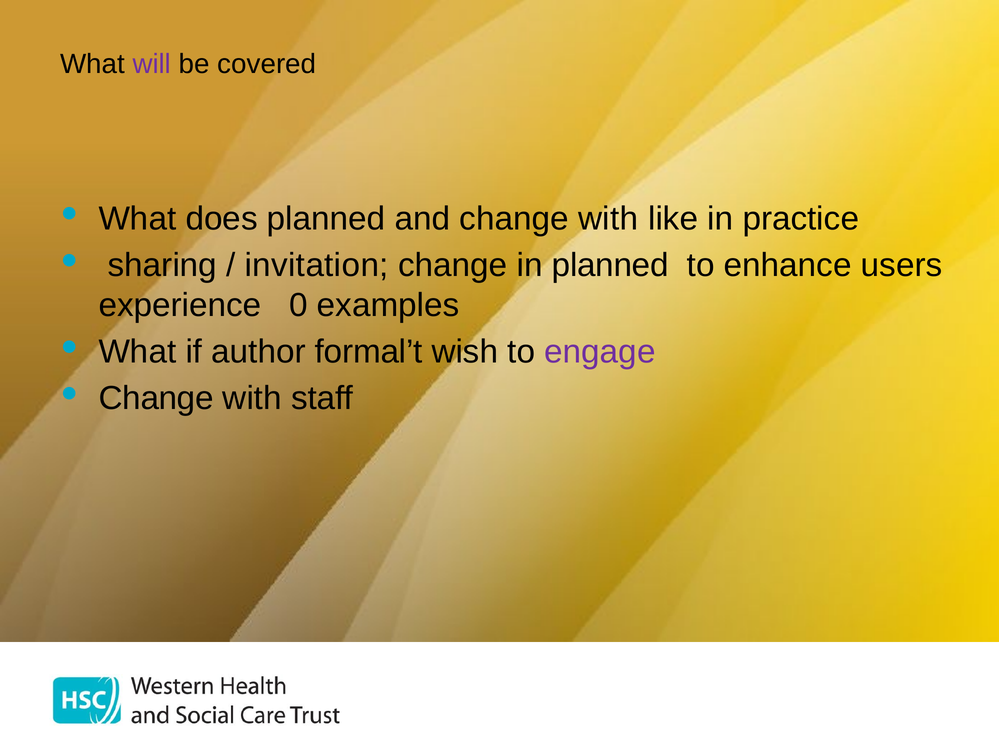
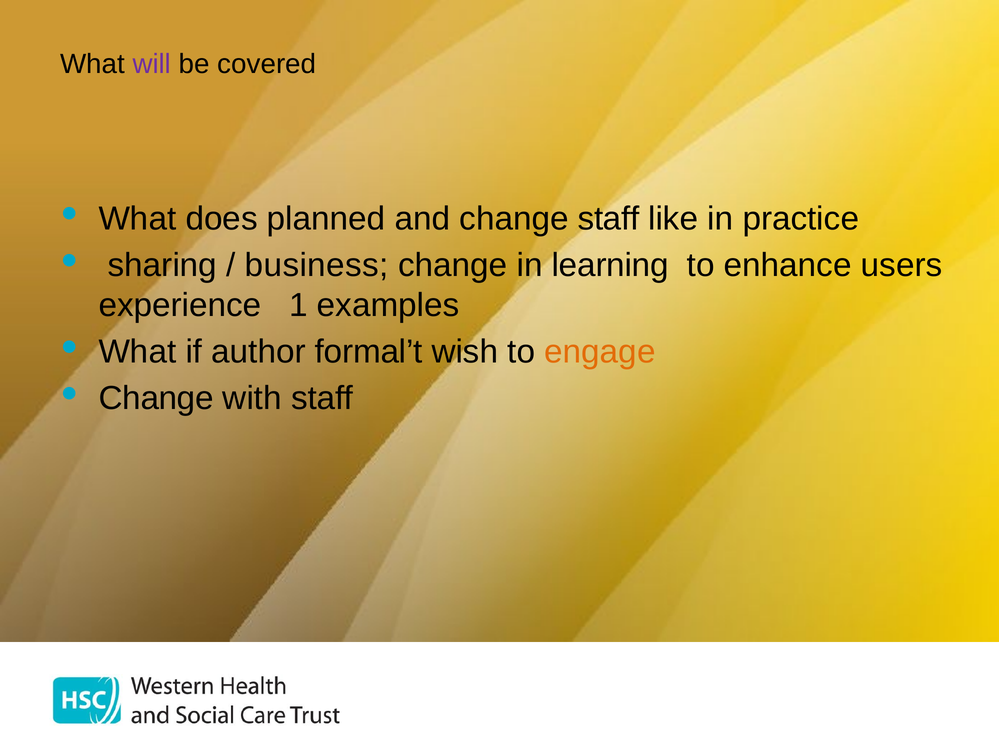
and change with: with -> staff (609, 219)
invitation: invitation -> business (317, 265)
in planned: planned -> learning (610, 265)
0: 0 -> 1 (298, 305)
engage colour: purple -> orange (600, 352)
